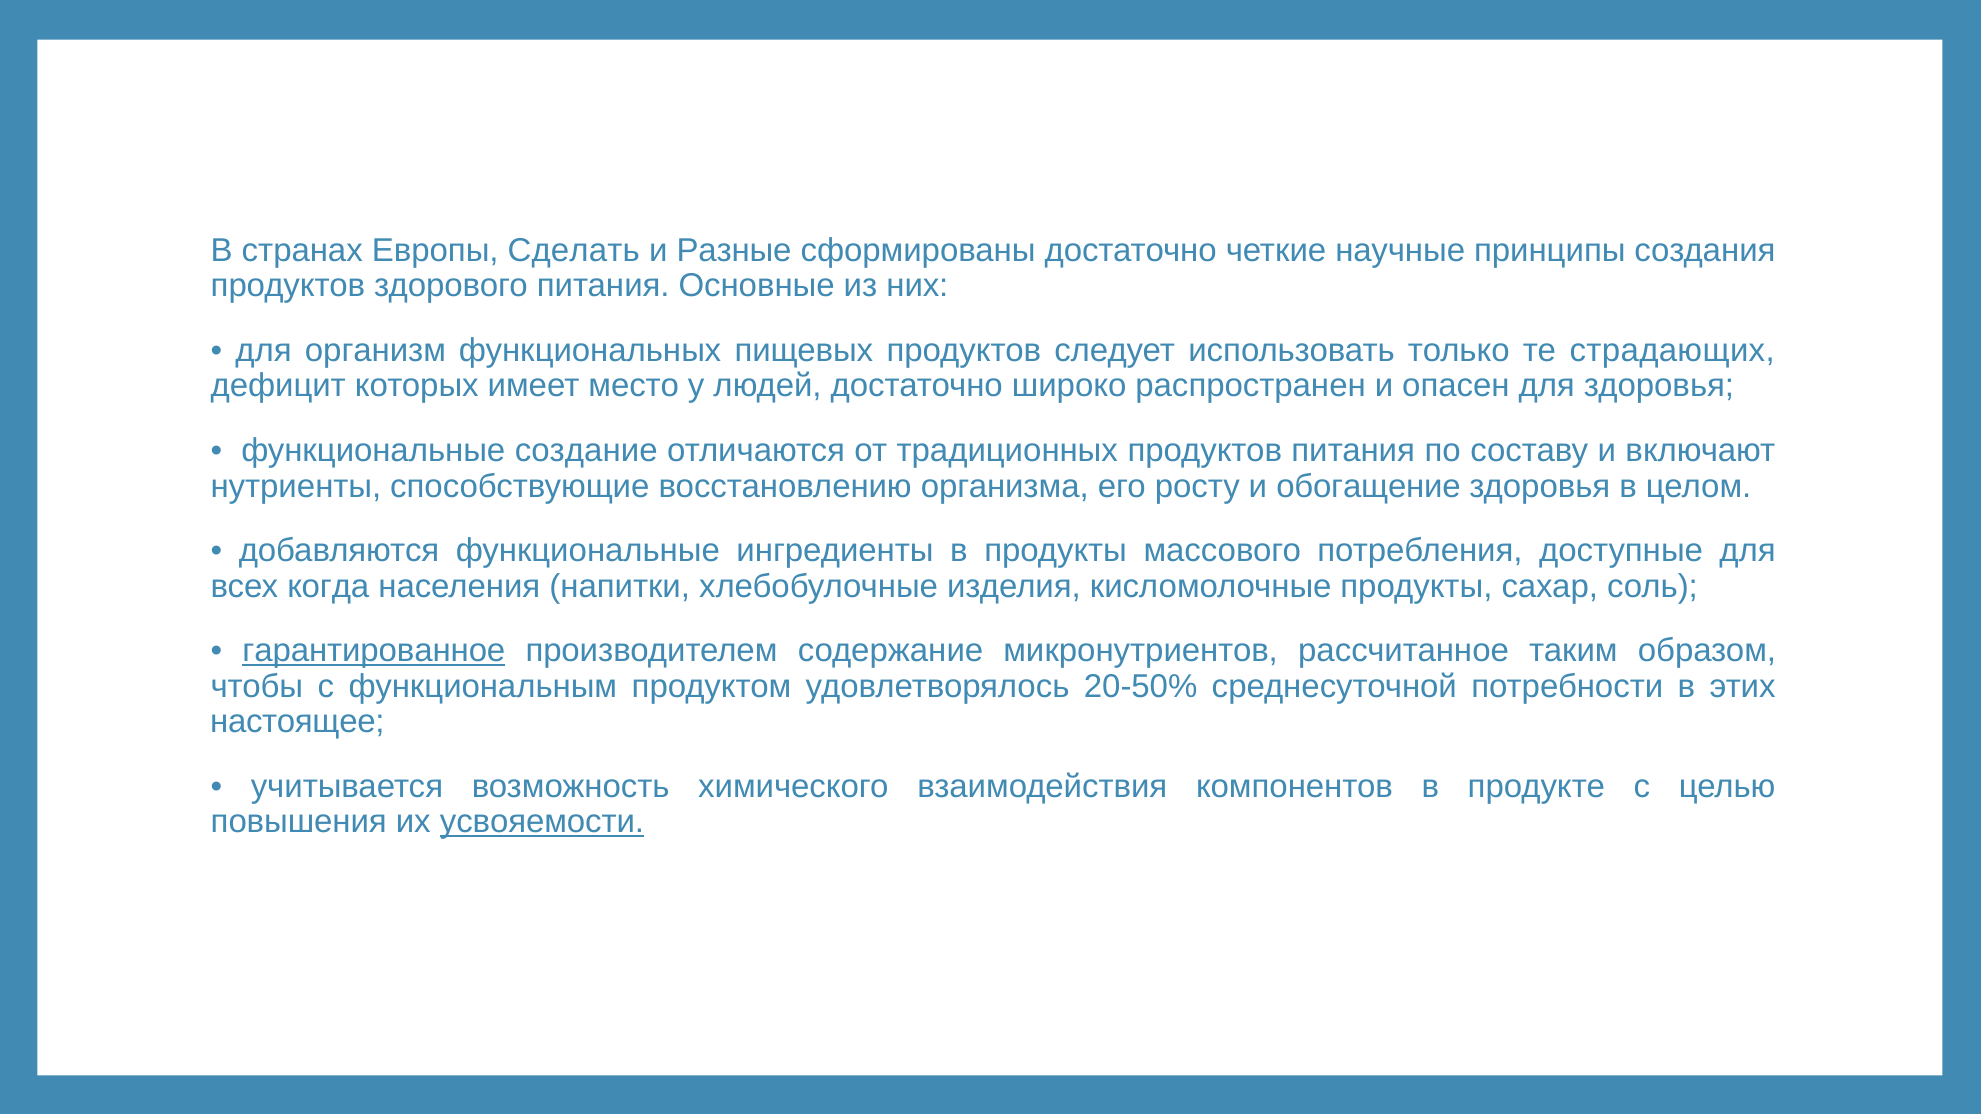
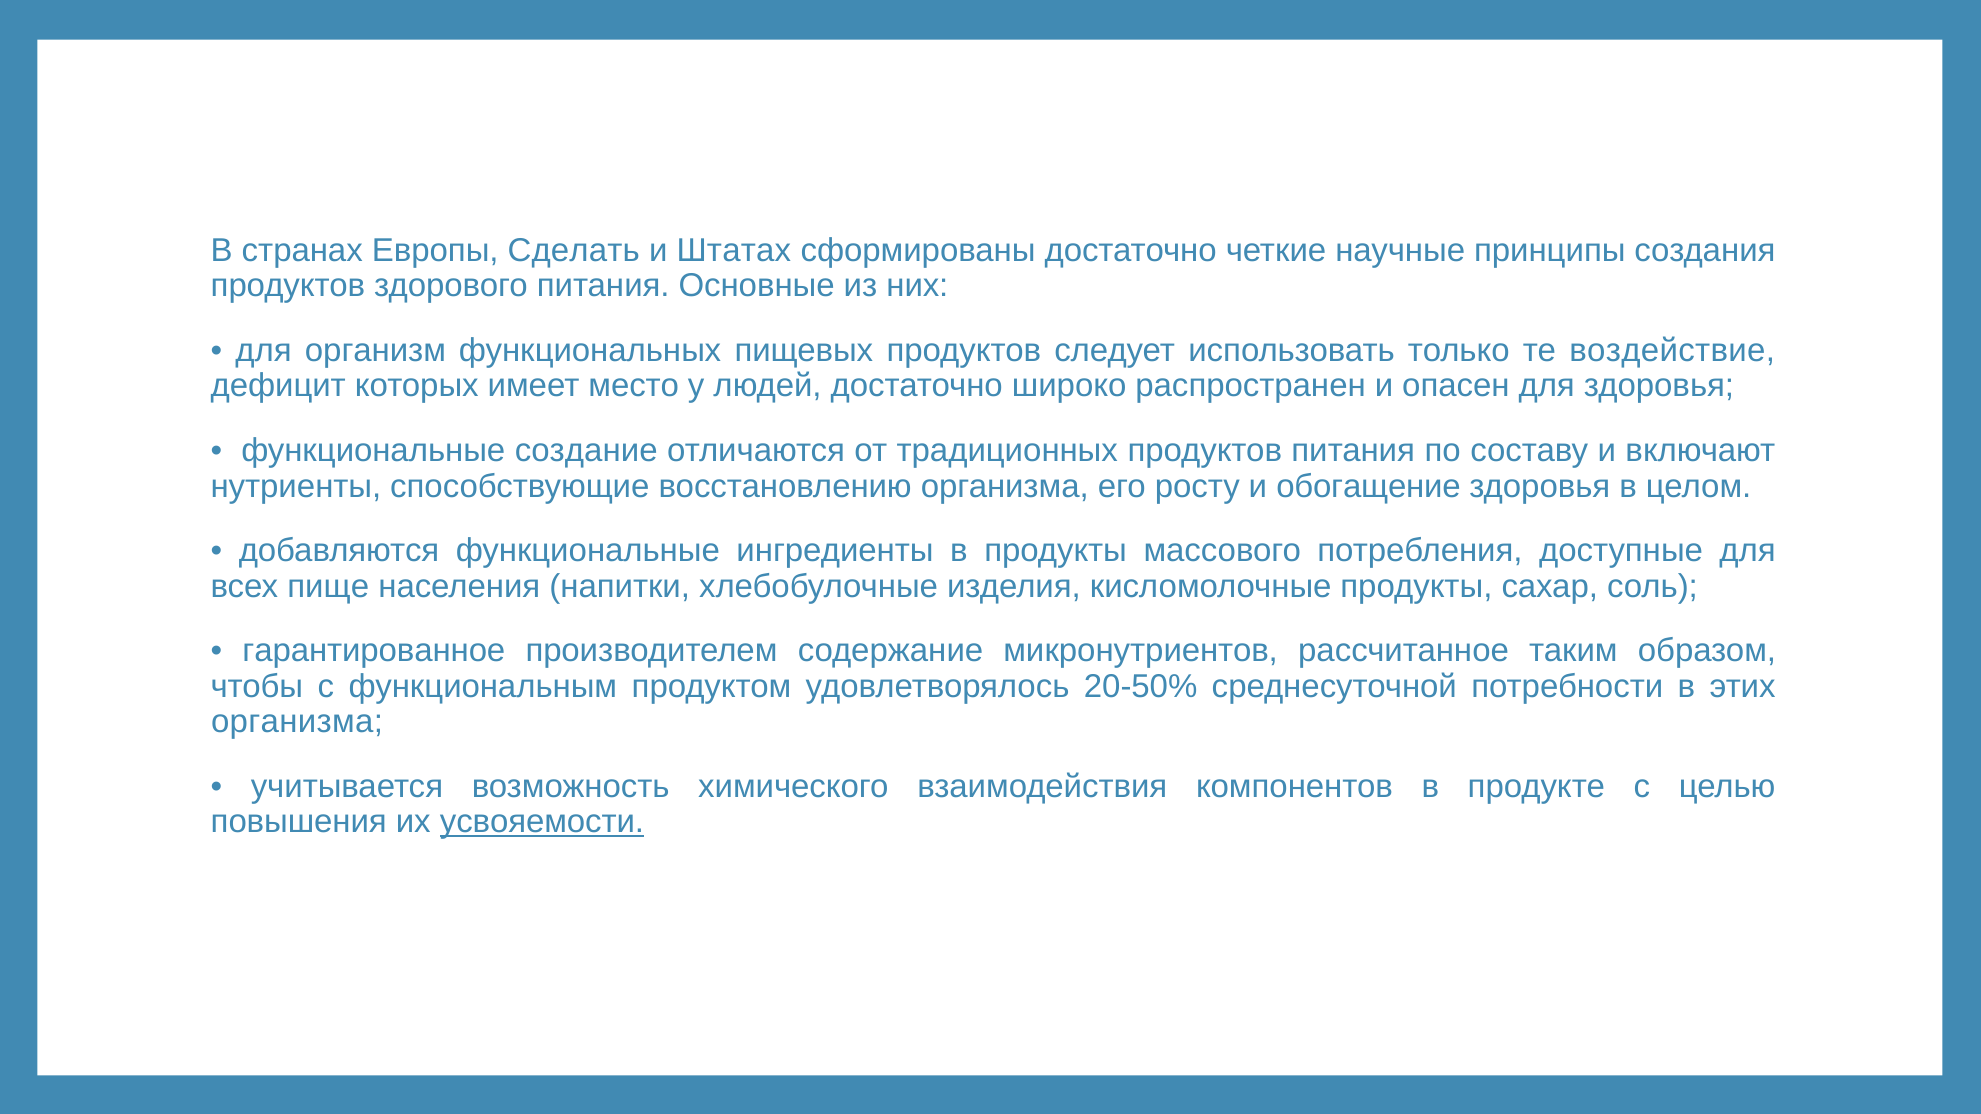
Разные: Разные -> Штатах (734, 250)
страдающих: страдающих -> воздействие (1672, 350)
когда: когда -> пище (328, 586)
гарантированное underline: present -> none (374, 651)
настоящее: настоящее -> организма (297, 722)
